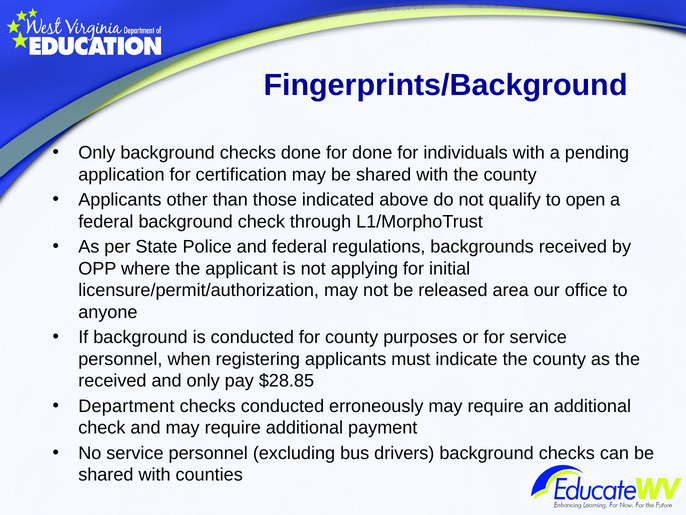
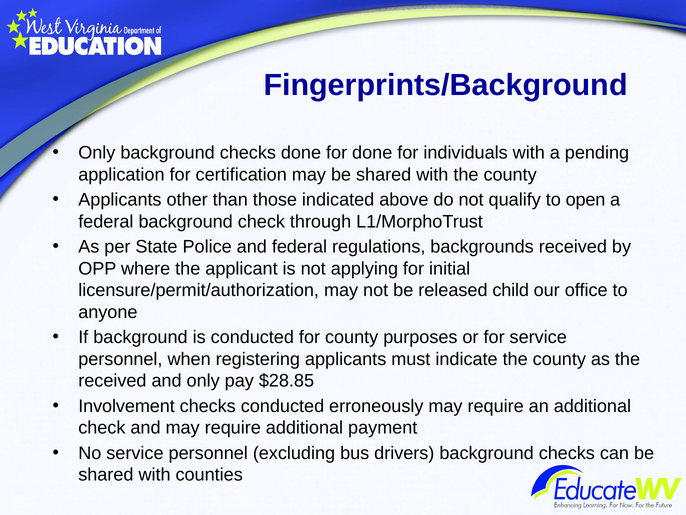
area: area -> child (511, 290)
Department: Department -> Involvement (127, 406)
